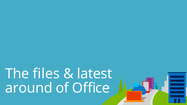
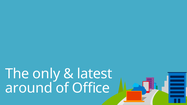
files: files -> only (46, 74)
